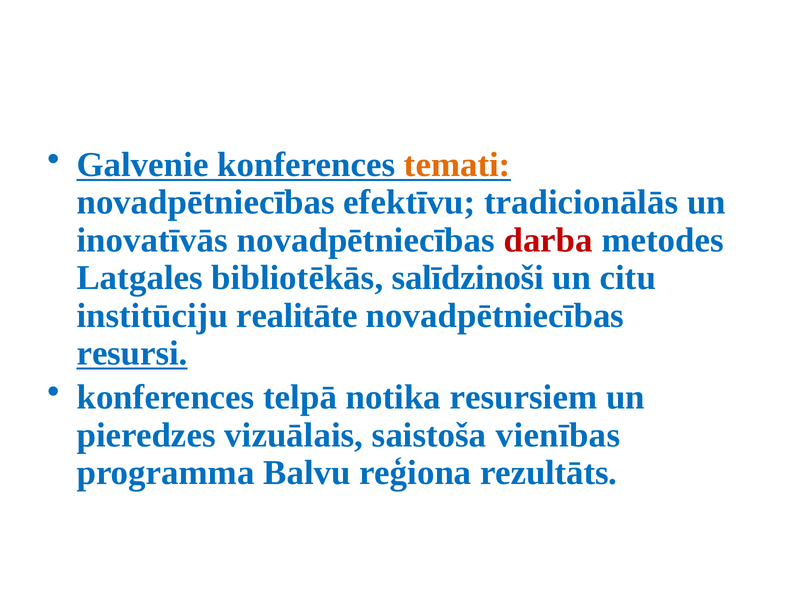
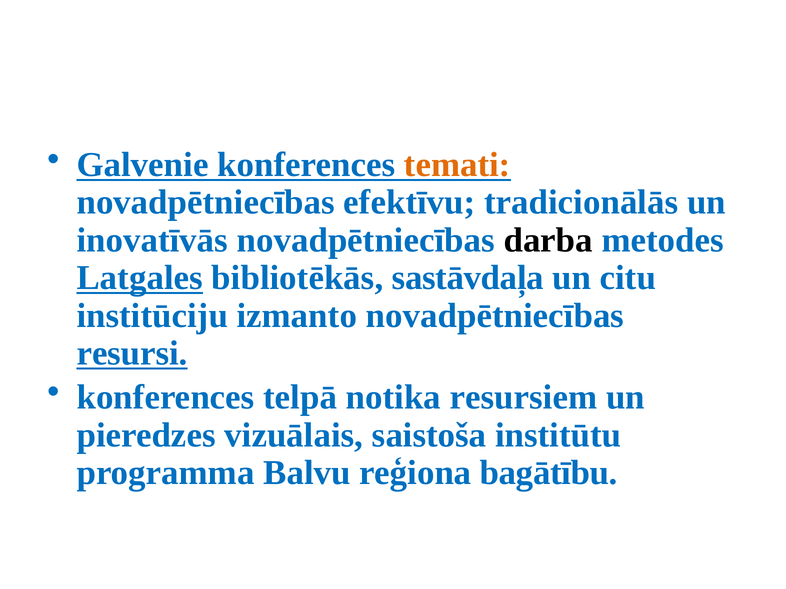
darba colour: red -> black (548, 240)
Latgales underline: none -> present (140, 278)
salīdzinoši: salīdzinoši -> sastāvdaļa (468, 278)
realitāte: realitāte -> izmanto (297, 316)
vienības: vienības -> institūtu (558, 435)
rezultāts: rezultāts -> bagātību (549, 473)
